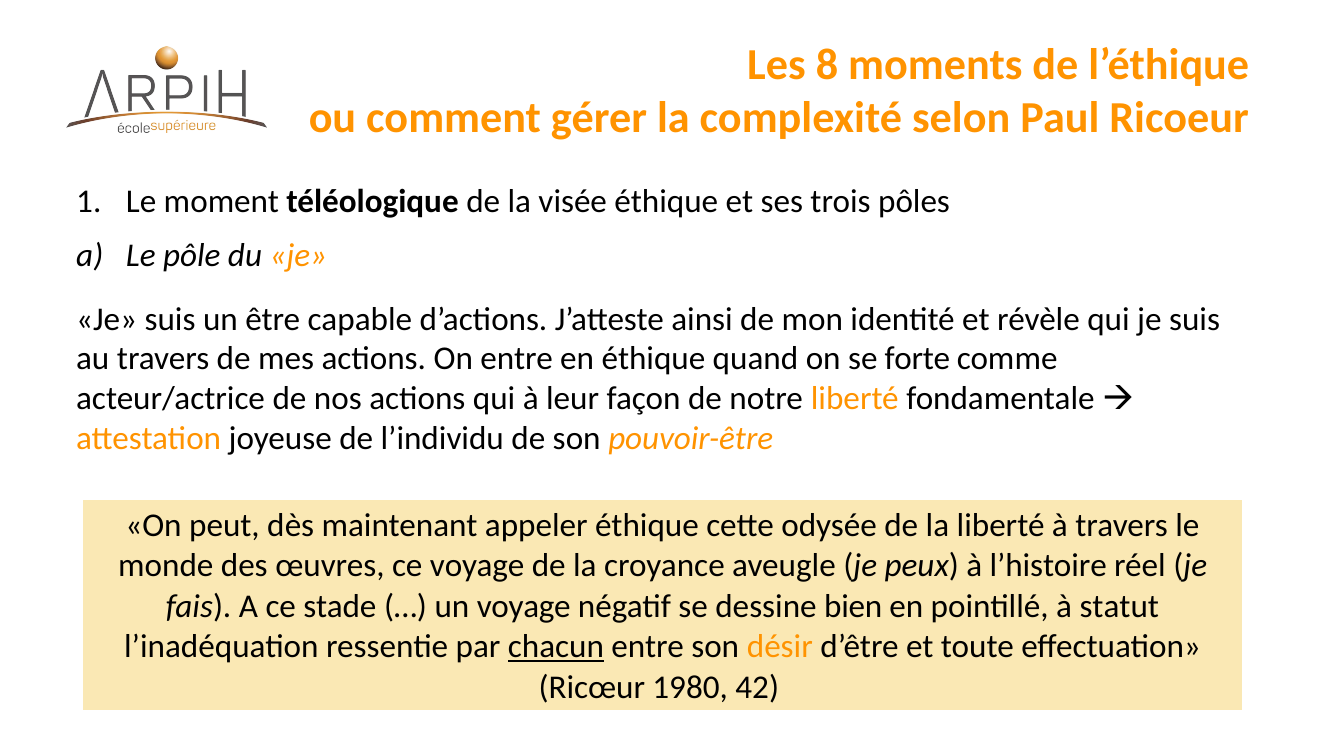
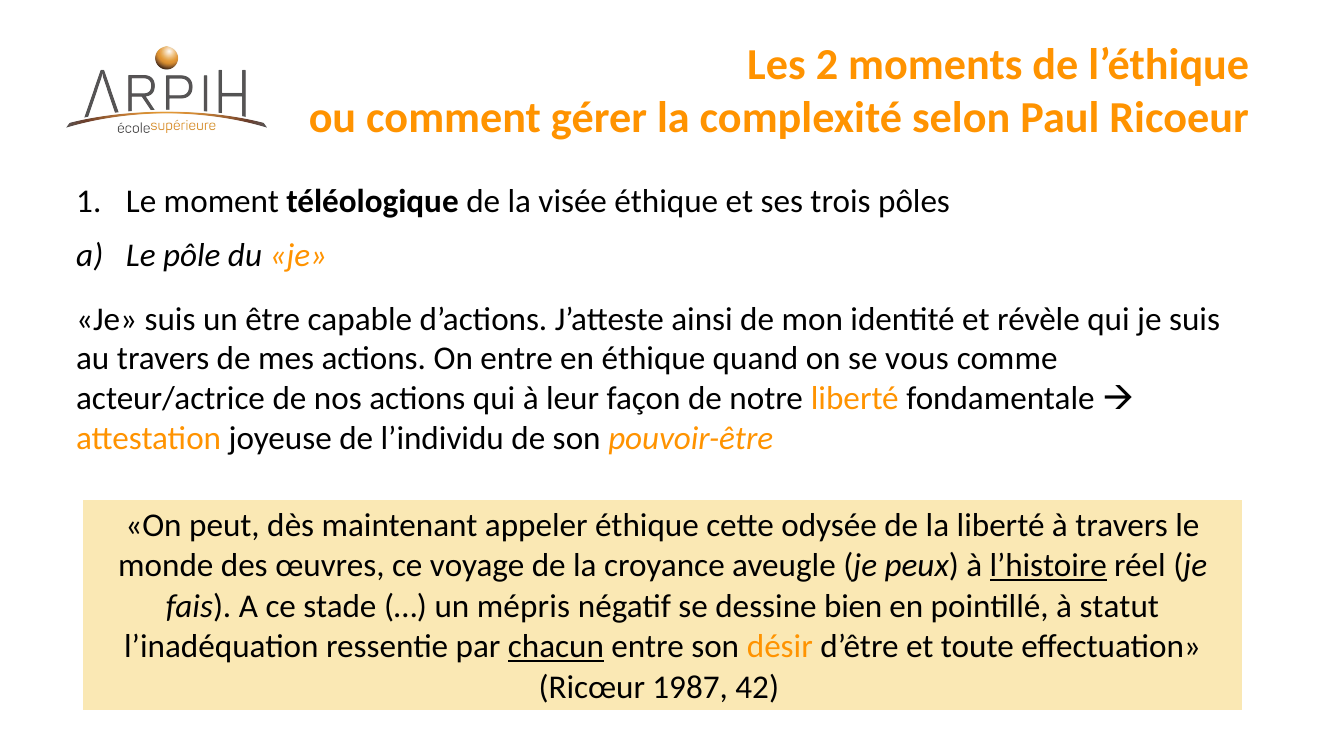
8: 8 -> 2 (827, 64)
forte: forte -> vous (917, 359)
l’histoire underline: none -> present (1048, 566)
un voyage: voyage -> mépris (523, 606)
1980: 1980 -> 1987 (690, 687)
